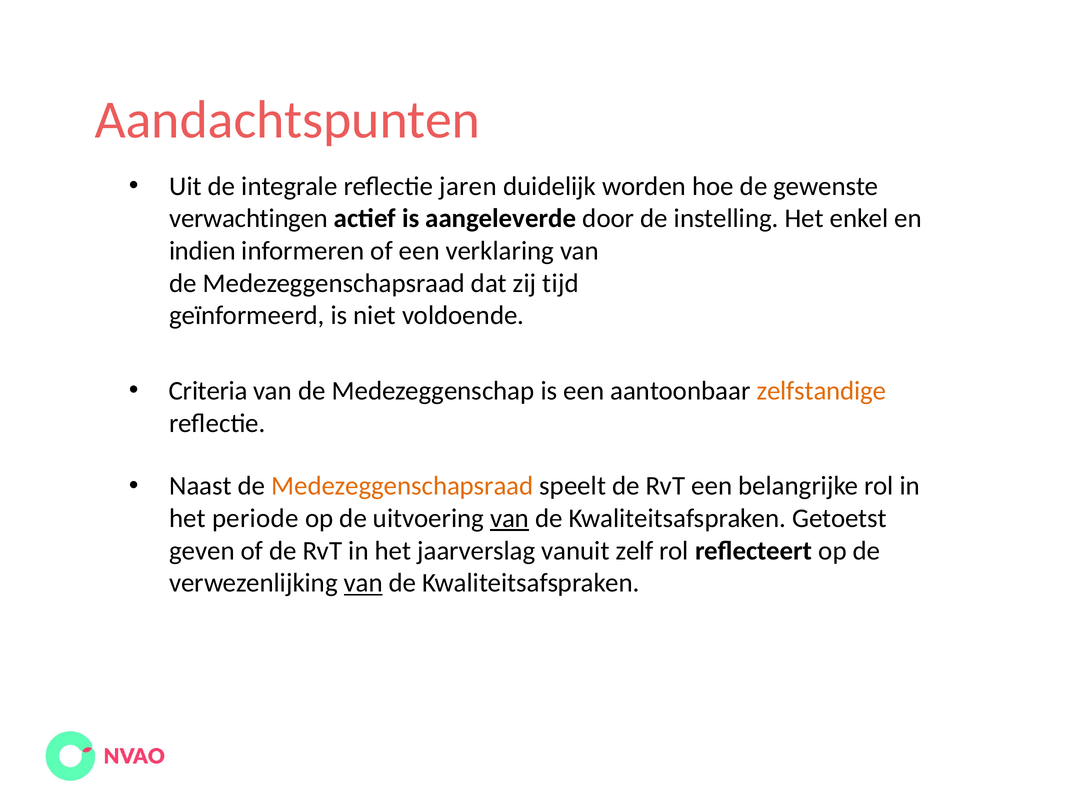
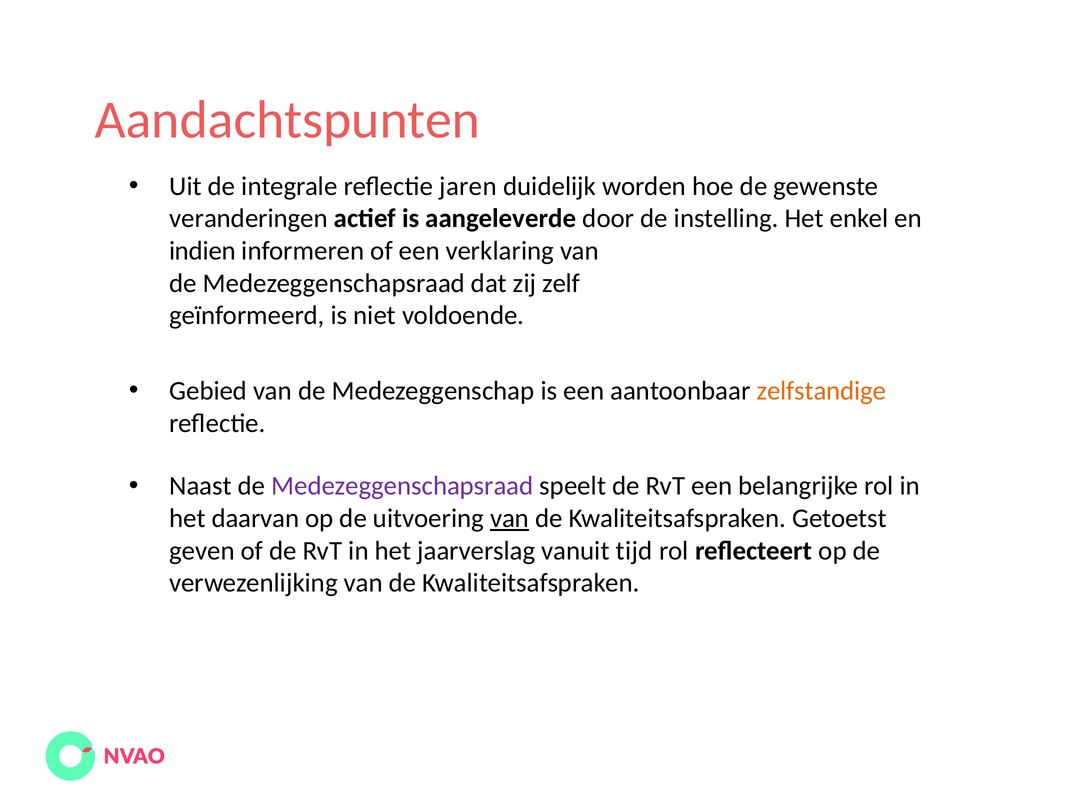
verwachtingen: verwachtingen -> veranderingen (249, 218)
tijd: tijd -> zelf (561, 283)
Criteria: Criteria -> Gebied (208, 391)
Medezeggenschapsraad colour: orange -> purple (402, 486)
periode: periode -> daarvan (255, 518)
zelf: zelf -> tijd (634, 551)
van underline: present -> none (363, 583)
